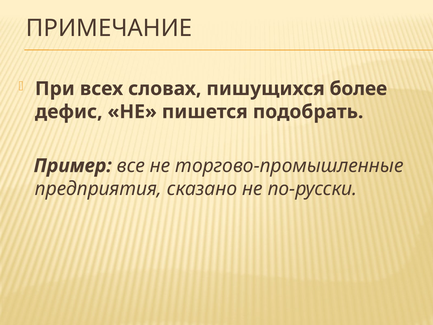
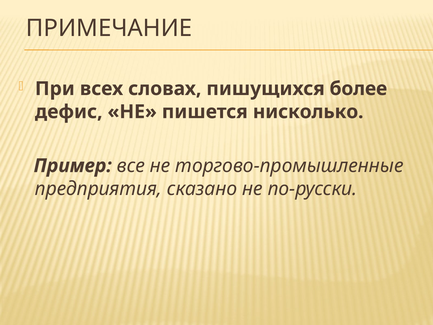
подобрать: подобрать -> нисколько (308, 112)
